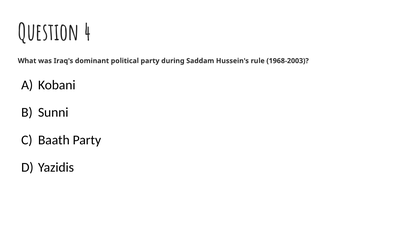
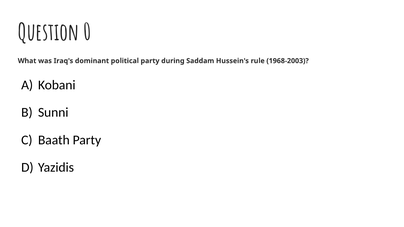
4: 4 -> 0 (87, 33)
